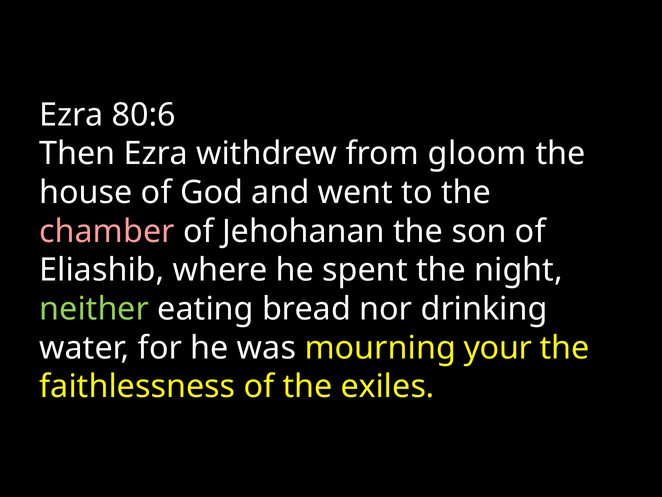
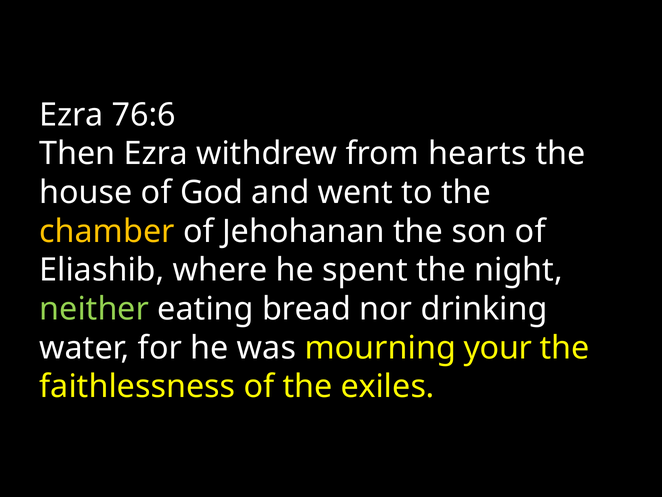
80:6: 80:6 -> 76:6 (144, 115)
gloom: gloom -> hearts (477, 154)
chamber colour: pink -> yellow (107, 231)
